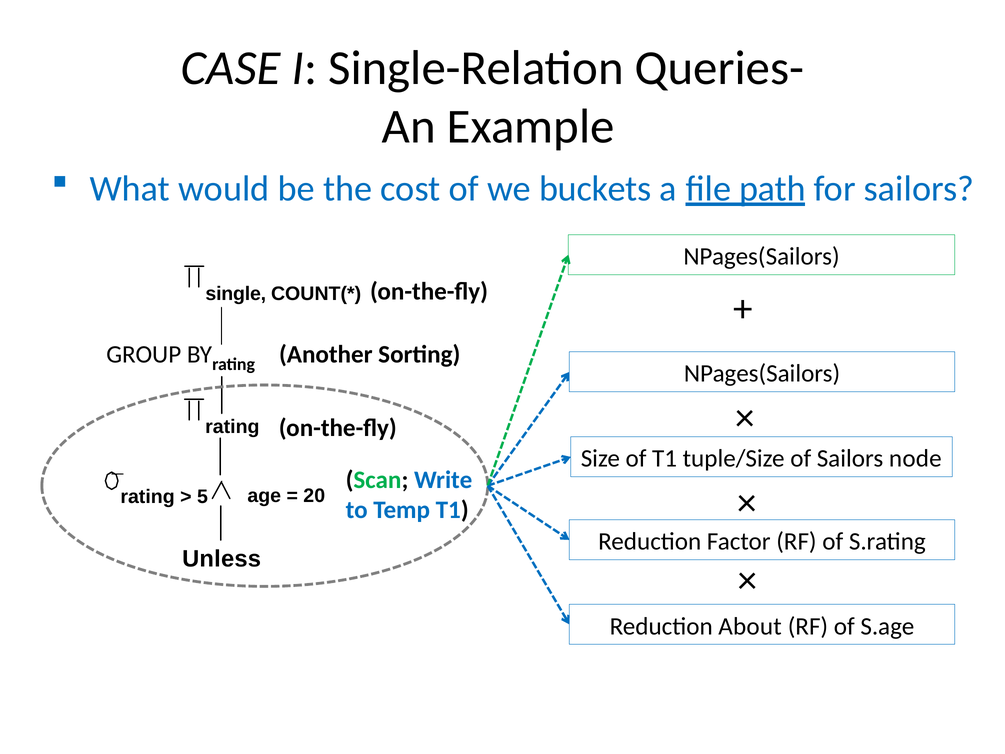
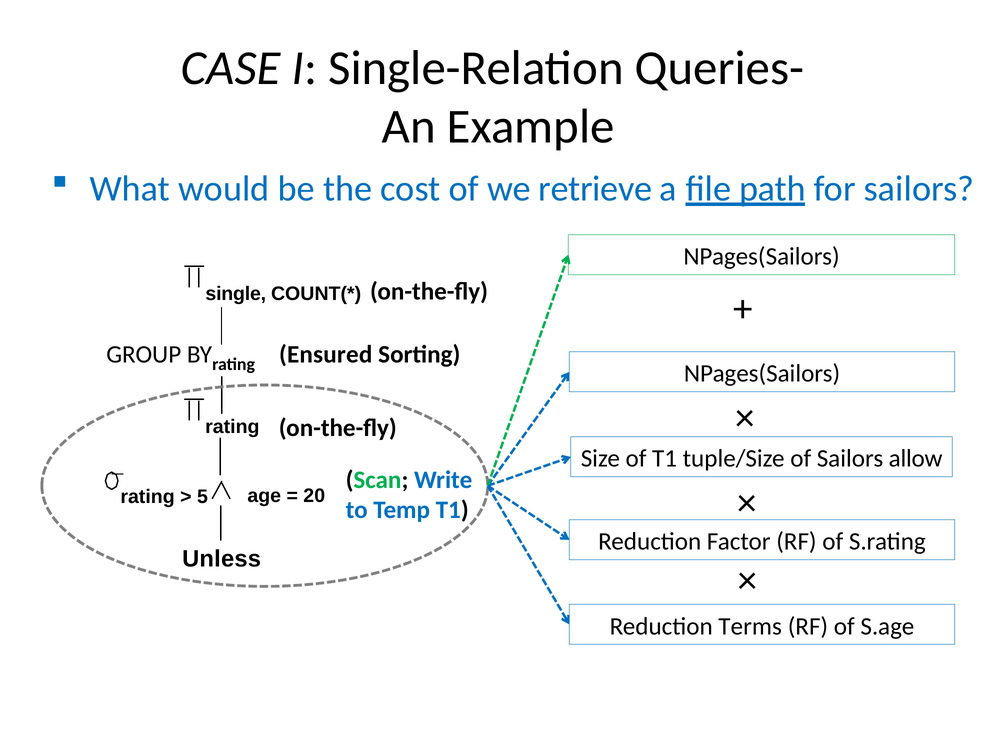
buckets: buckets -> retrieve (595, 189)
Another: Another -> Ensured (326, 354)
node: node -> allow (916, 459)
About: About -> Terms (750, 626)
